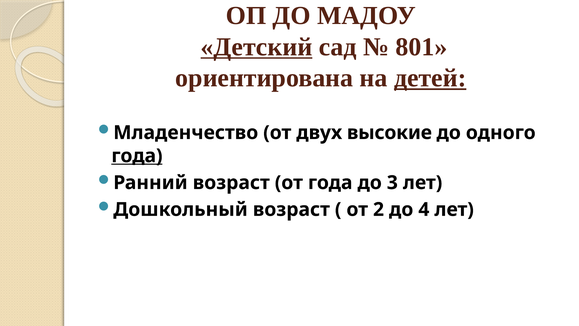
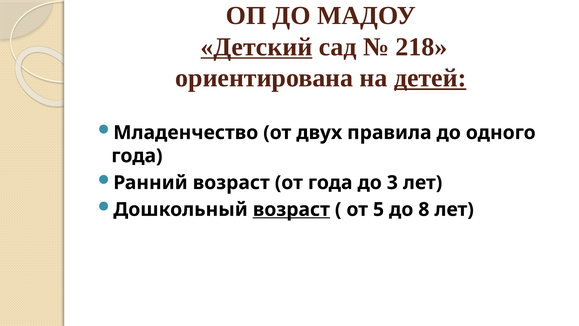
801: 801 -> 218 (422, 47)
высокие: высокие -> правила (389, 133)
года underline: present -> none (137, 156)
возраст underline: none -> present (291, 209)
2: 2 -> 5 (379, 209)
4: 4 -> 8 (424, 209)
